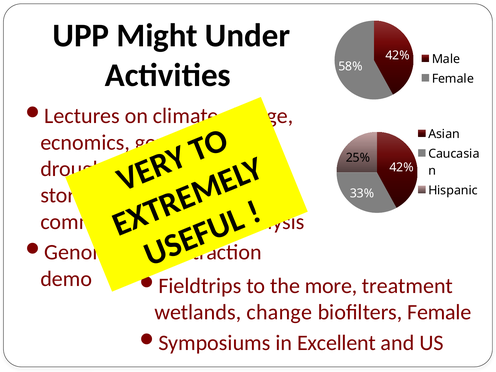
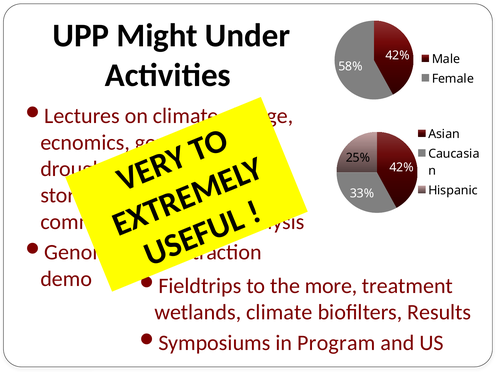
wetlands change: change -> climate (279, 312)
biofilters Female: Female -> Results (439, 312)
Excellent: Excellent -> Program (336, 343)
